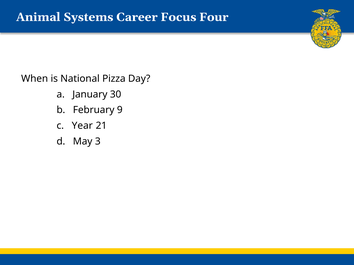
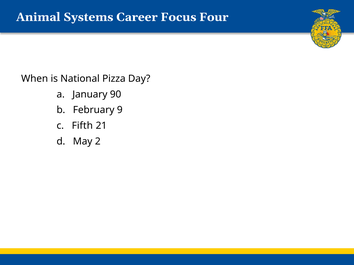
30: 30 -> 90 (116, 94)
Year: Year -> Fifth (82, 126)
3: 3 -> 2 (98, 142)
